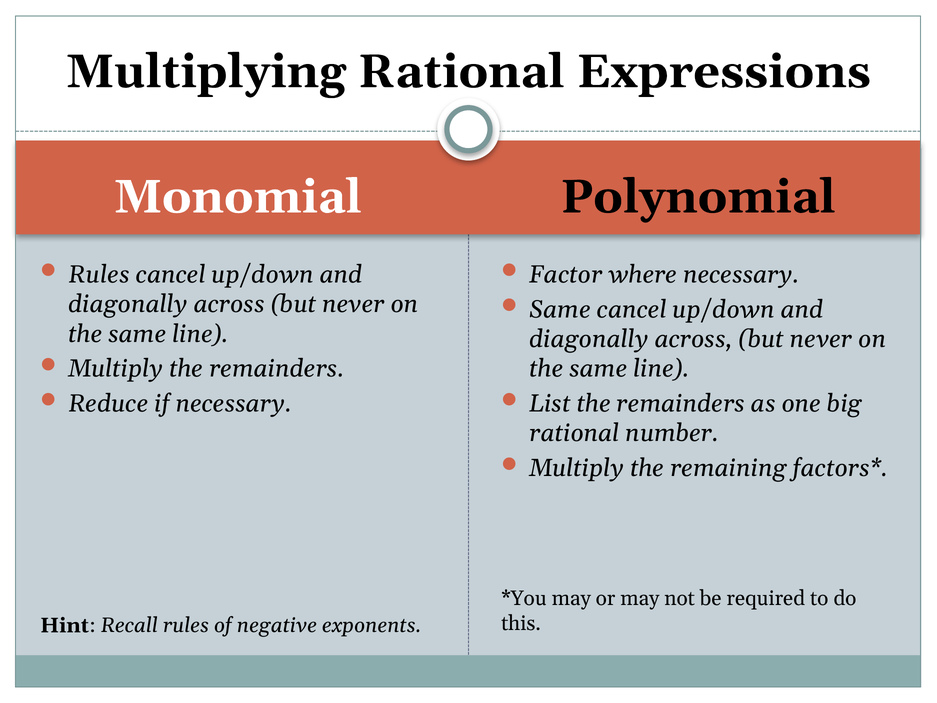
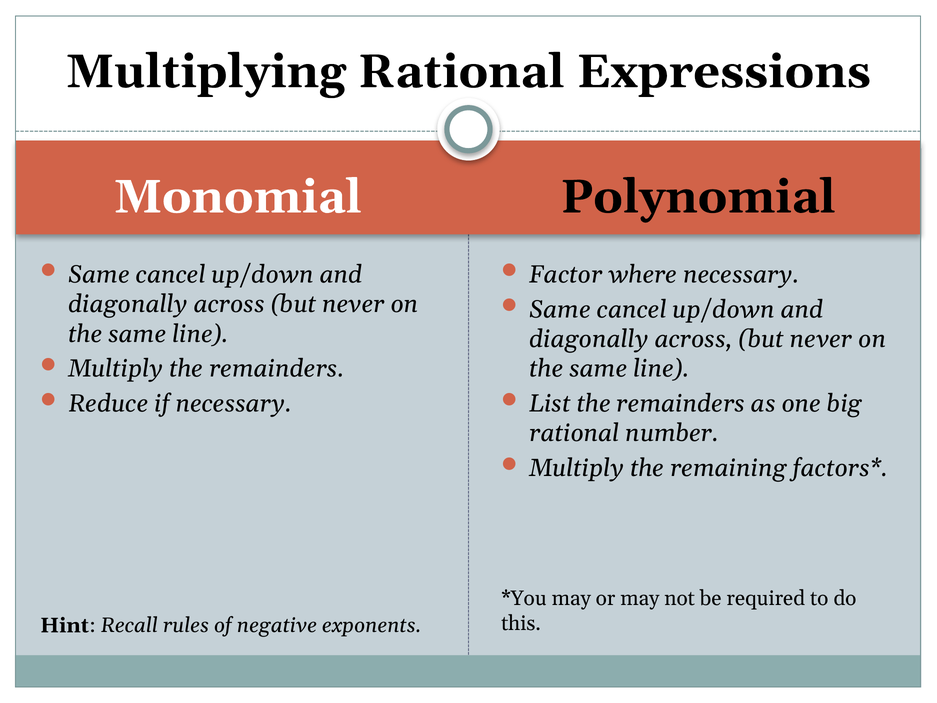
Rules: Rules -> Same (99, 274)
